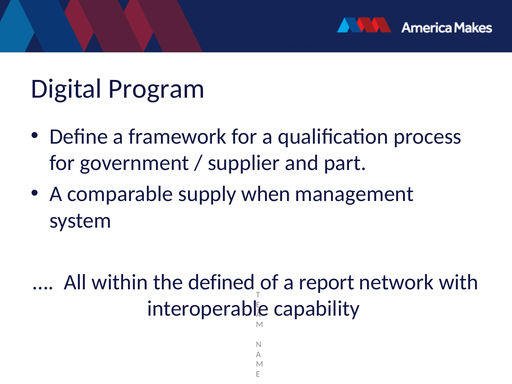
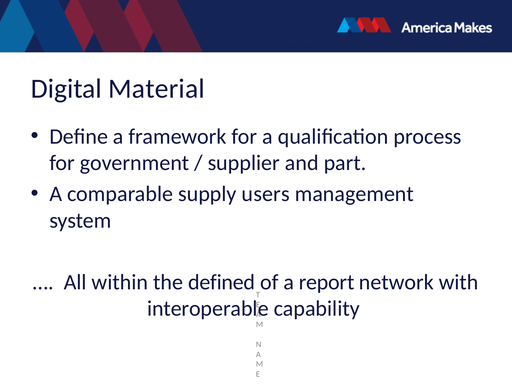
Program: Program -> Material (156, 89)
when: when -> users (266, 194)
